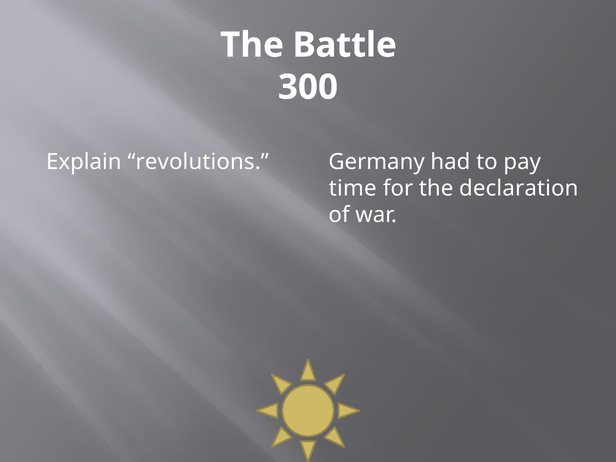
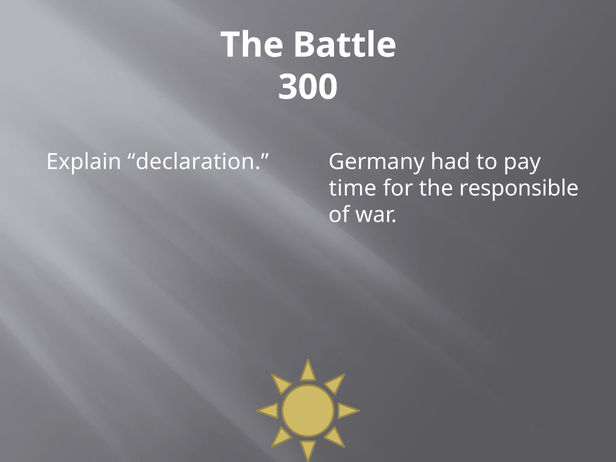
revolutions: revolutions -> declaration (198, 162)
declaration: declaration -> responsible (519, 188)
